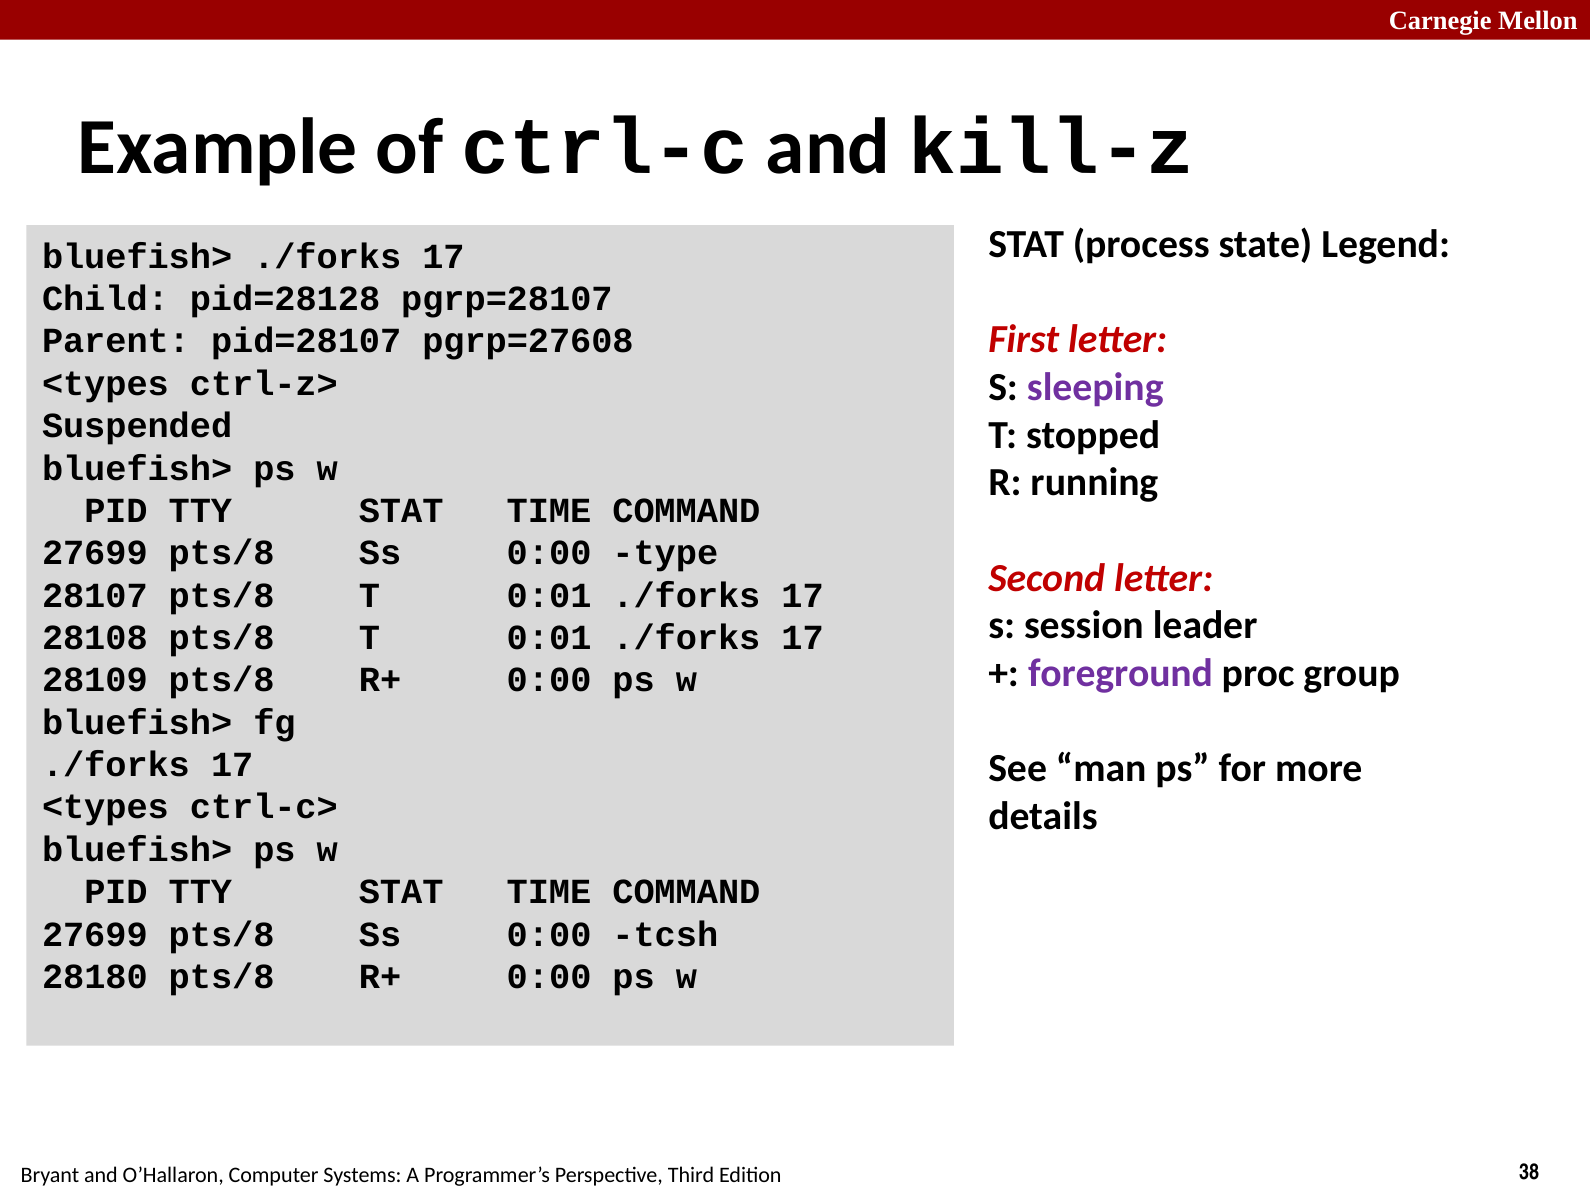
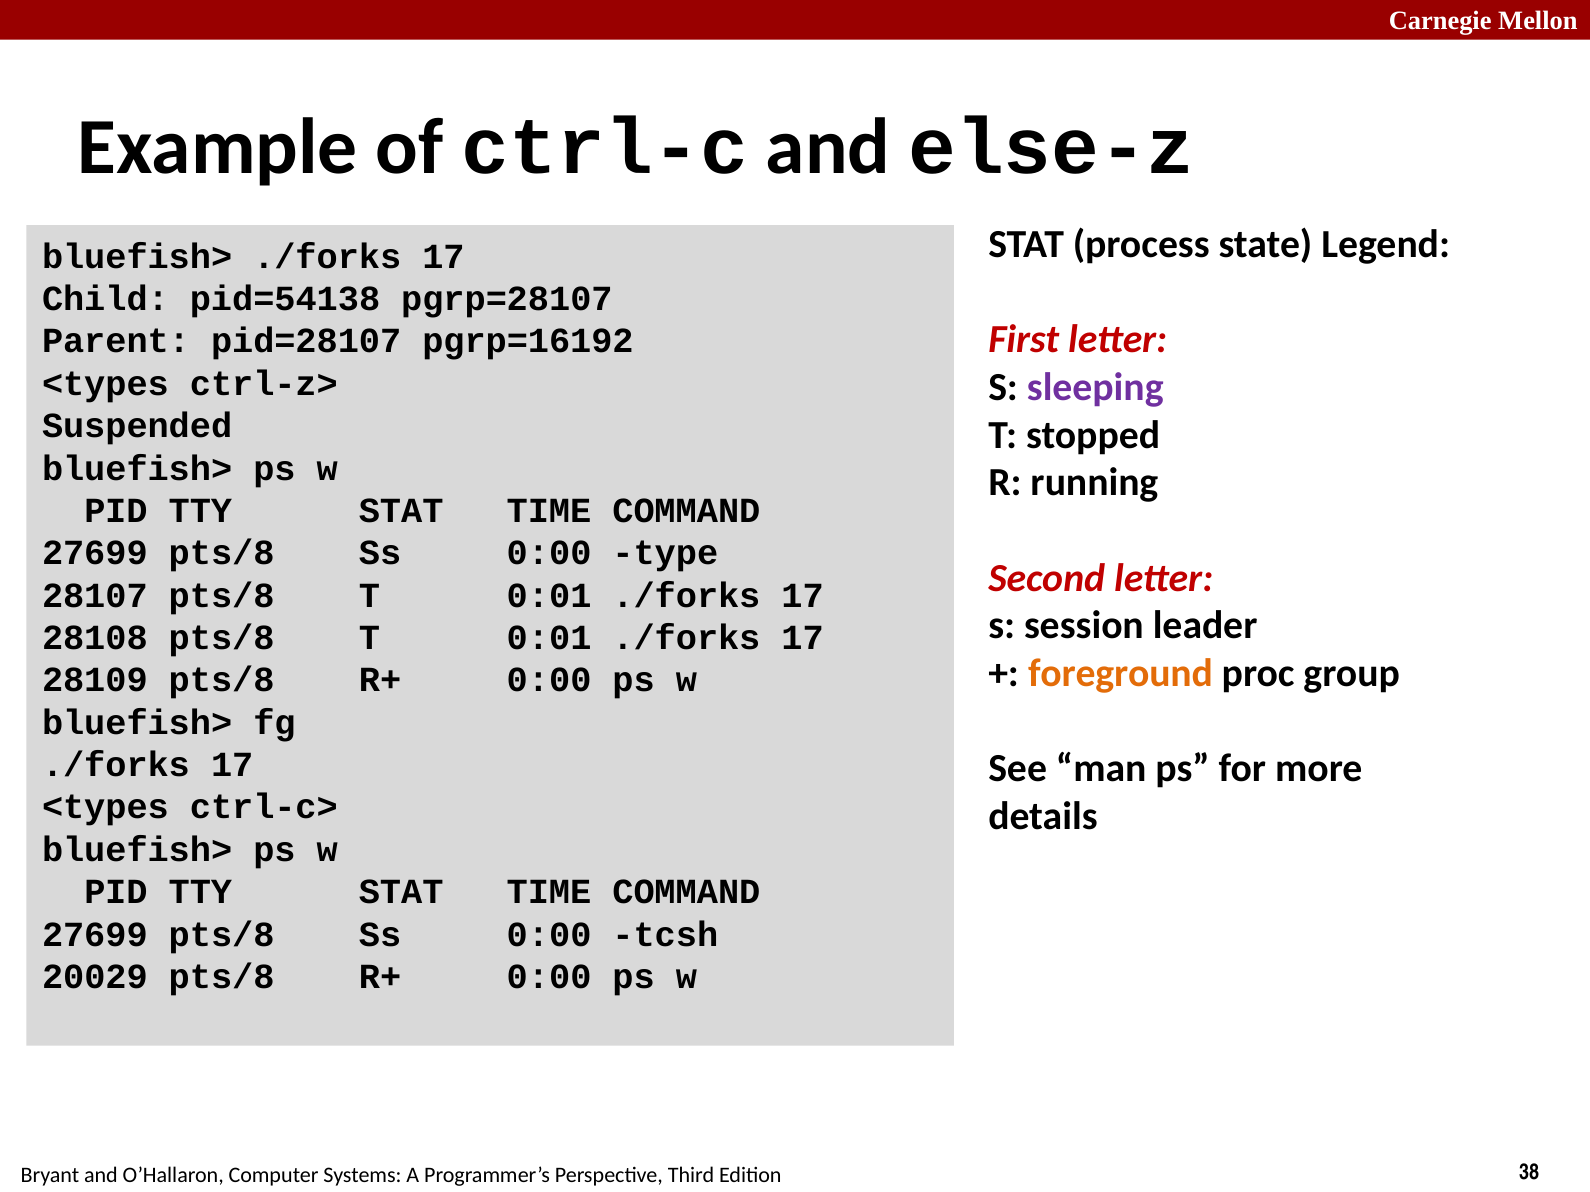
kill-z: kill-z -> else-z (1052, 148)
pid=28128: pid=28128 -> pid=54138 (285, 299)
pgrp=27608: pgrp=27608 -> pgrp=16192 (528, 341)
foreground colour: purple -> orange (1120, 674)
28180: 28180 -> 20029 (95, 977)
